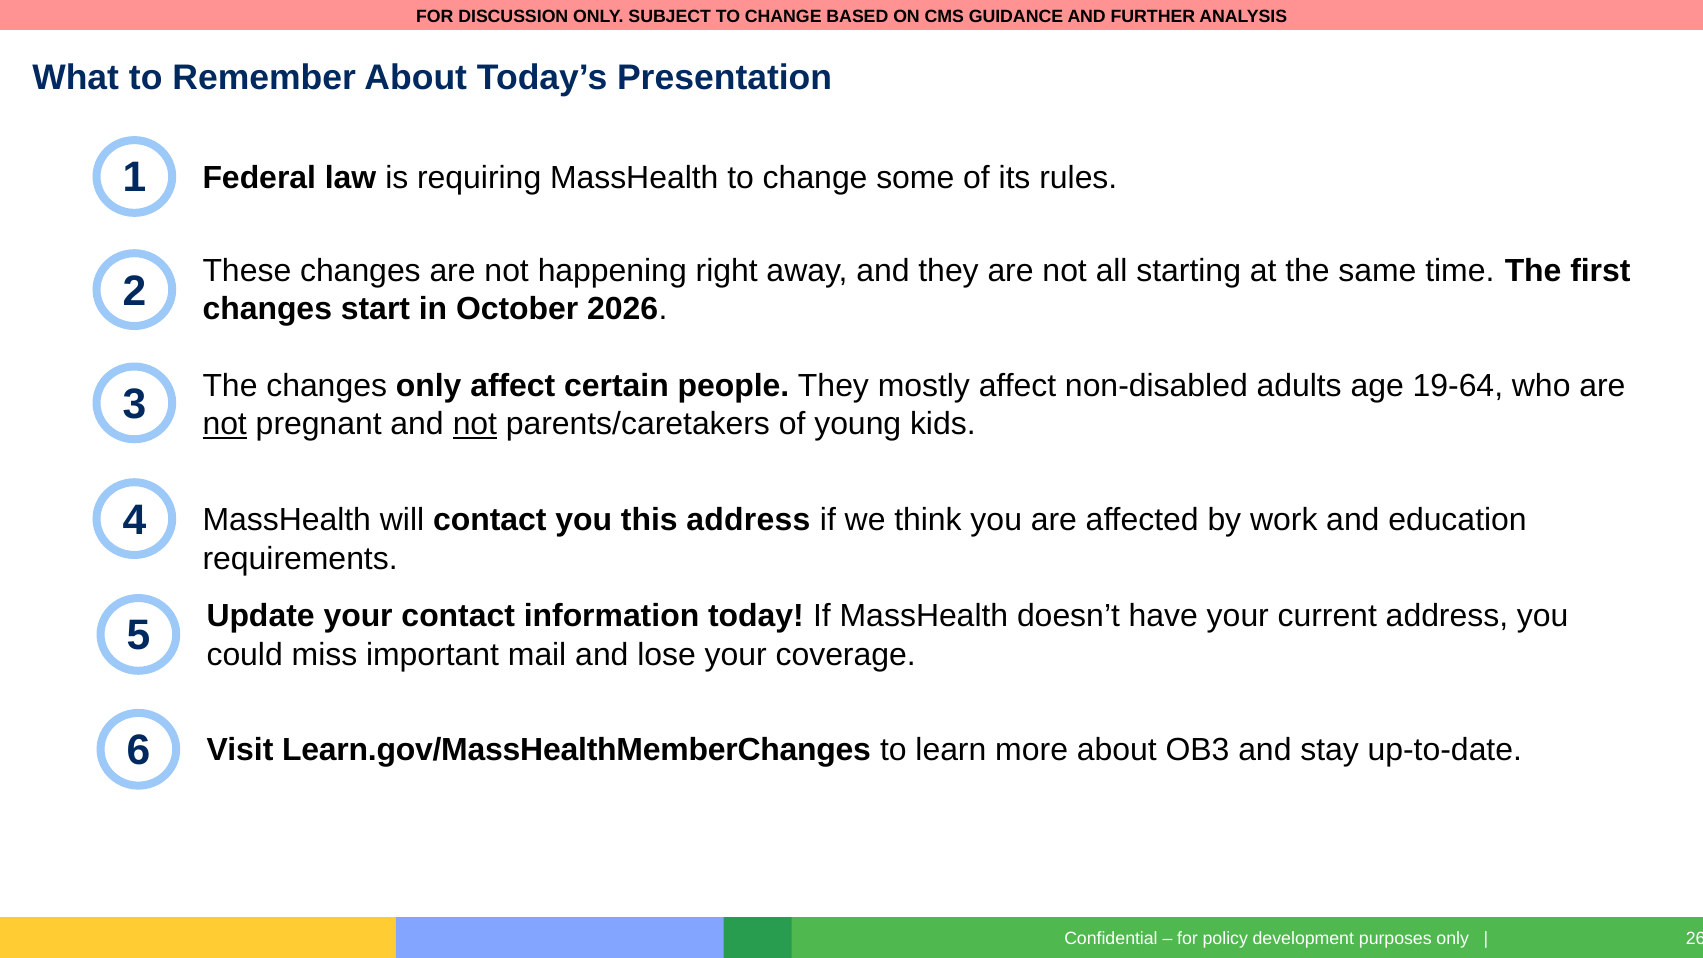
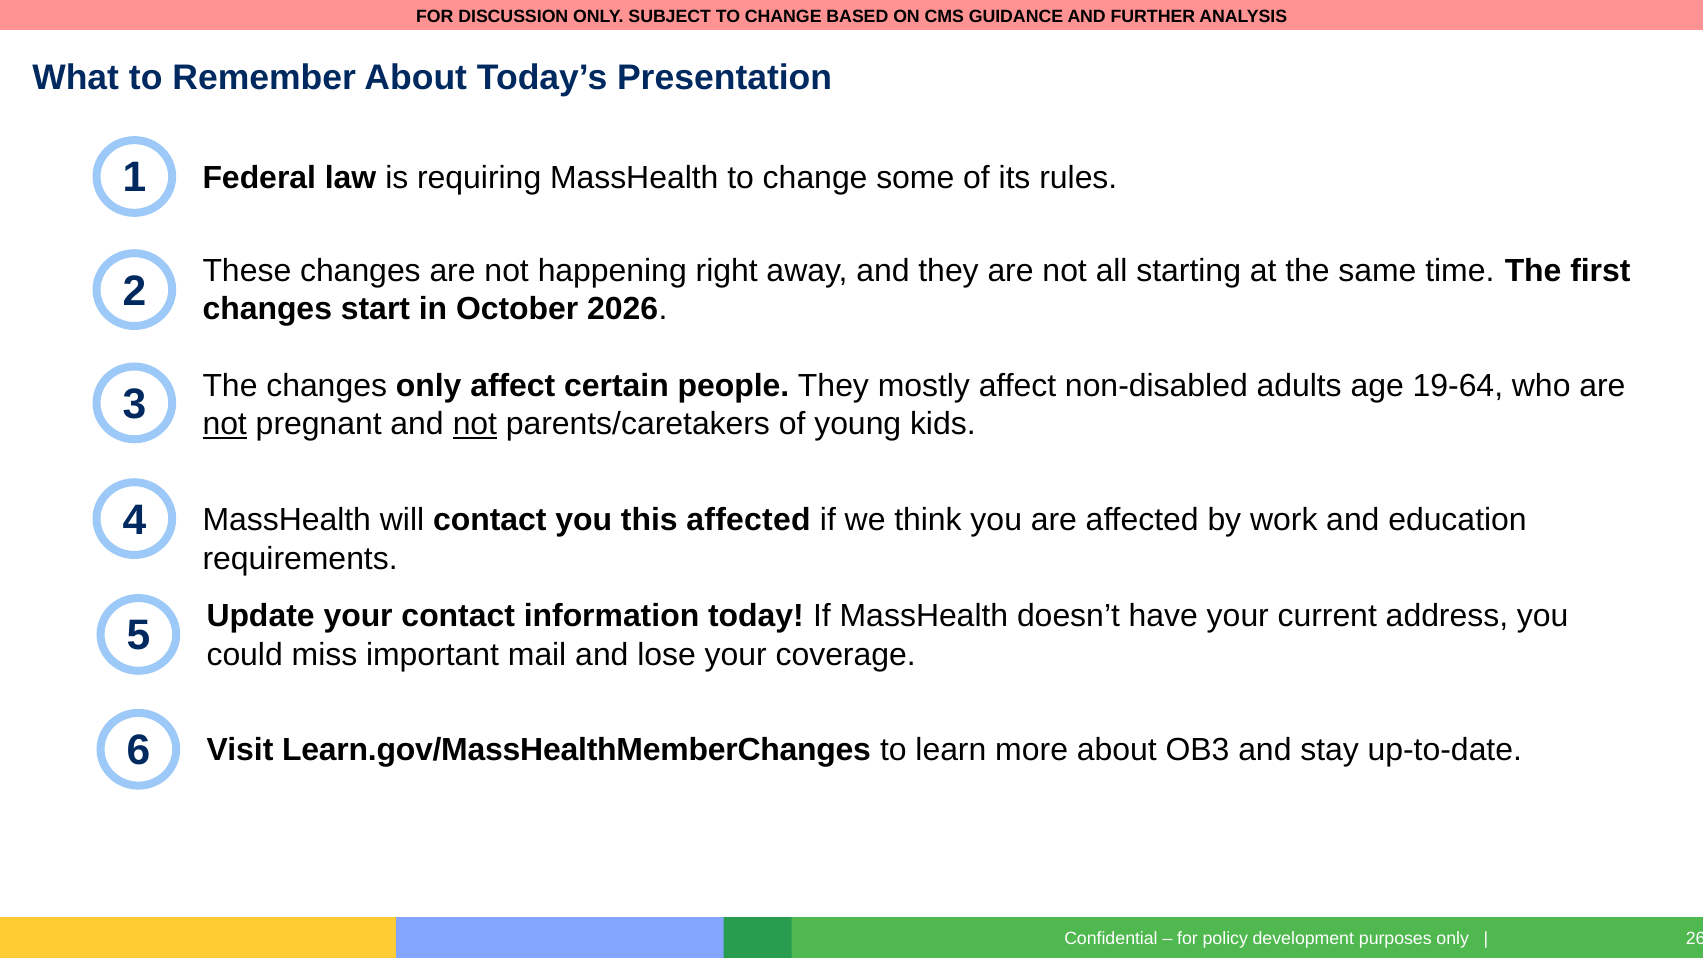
this address: address -> affected (748, 520)
